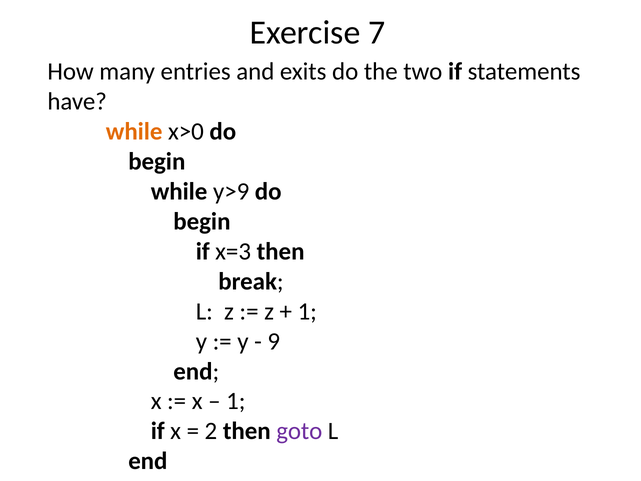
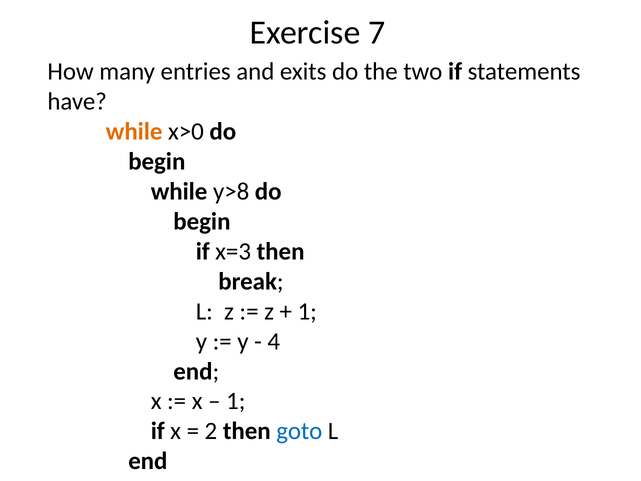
y>9: y>9 -> y>8 (231, 192)
9: 9 -> 4 (274, 341)
goto colour: purple -> blue (299, 431)
